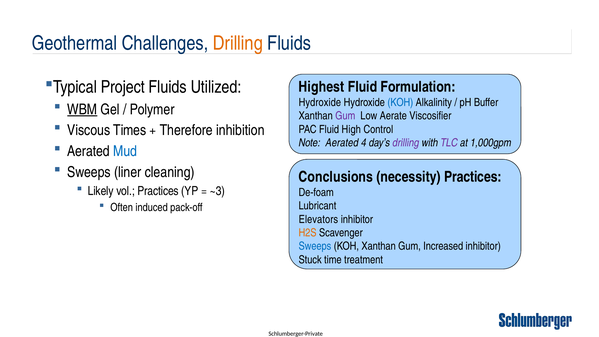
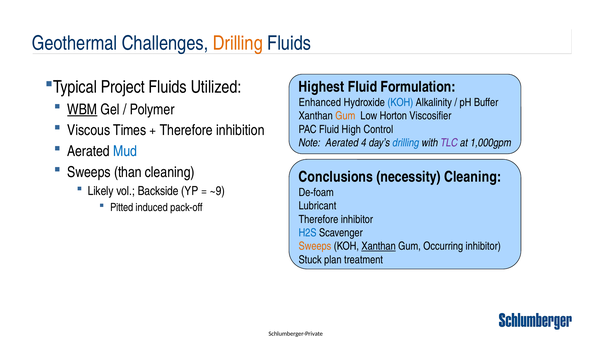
Hydroxide: Hydroxide -> Enhanced (320, 102)
Gum colour: purple -> orange (345, 116)
Aerate: Aerate -> Horton (393, 116)
drilling colour: purple -> blue (406, 143)
liner: liner -> than (128, 172)
necessity Practices: Practices -> Cleaning (473, 177)
vol Practices: Practices -> Backside (158, 191)
~3: ~3 -> ~9 (218, 191)
Often: Often -> Pitted (122, 207)
Elevators: Elevators -> Therefore (318, 219)
H2S colour: orange -> blue (308, 233)
Sweeps colour: blue -> orange (315, 246)
Xanthan underline: none -> present (379, 246)
Increased: Increased -> Occurring (443, 246)
time: time -> plan (333, 260)
